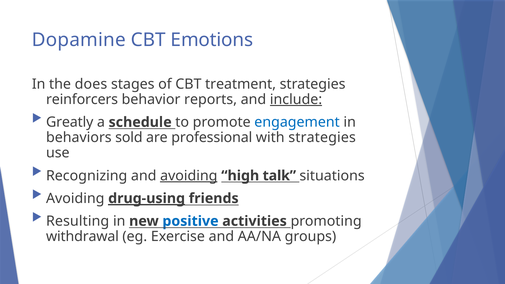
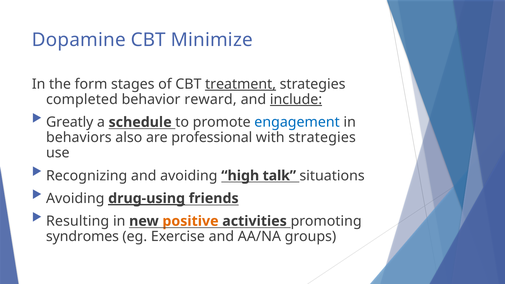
Emotions: Emotions -> Minimize (212, 40)
does: does -> form (91, 84)
treatment underline: none -> present (241, 84)
reinforcers: reinforcers -> completed (82, 99)
reports: reports -> reward (211, 99)
sold: sold -> also (129, 138)
avoiding underline: present -> none (189, 176)
positive colour: blue -> orange (190, 221)
withdrawal: withdrawal -> syndromes (82, 237)
